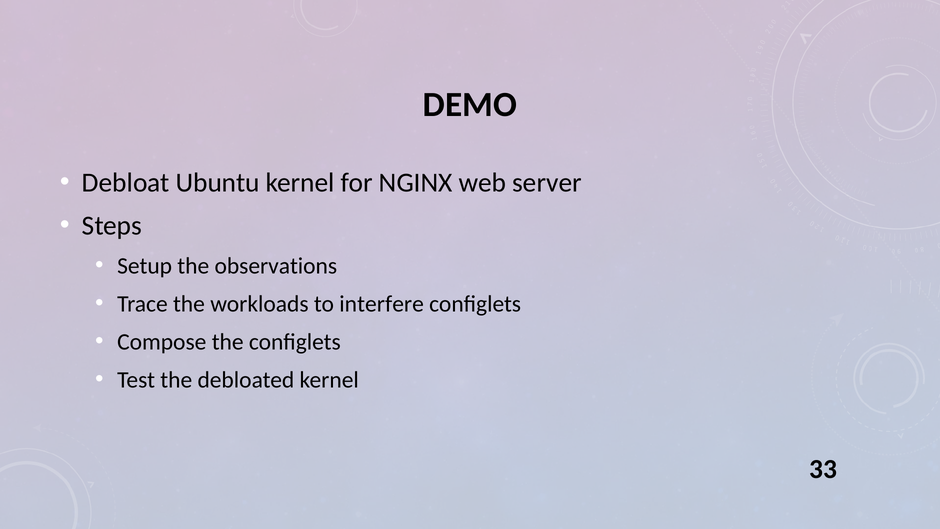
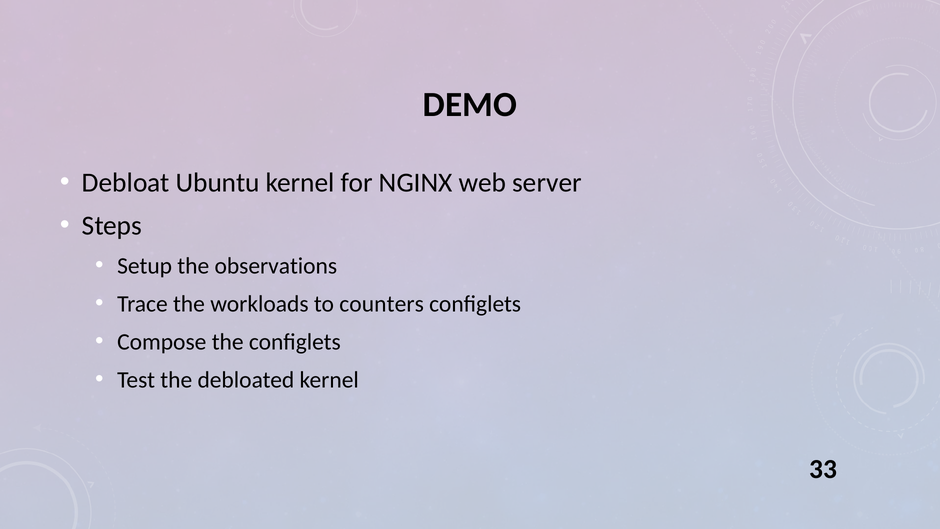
interfere: interfere -> counters (382, 304)
